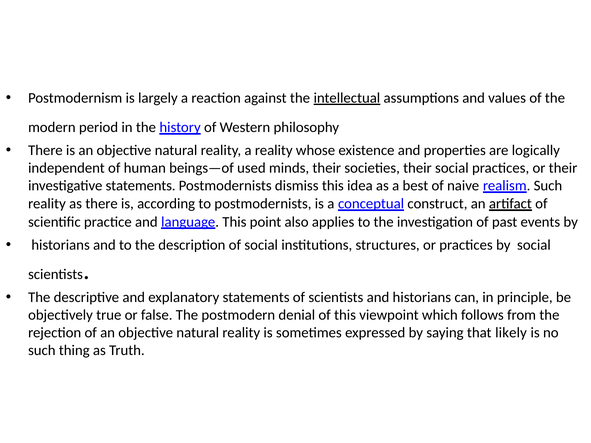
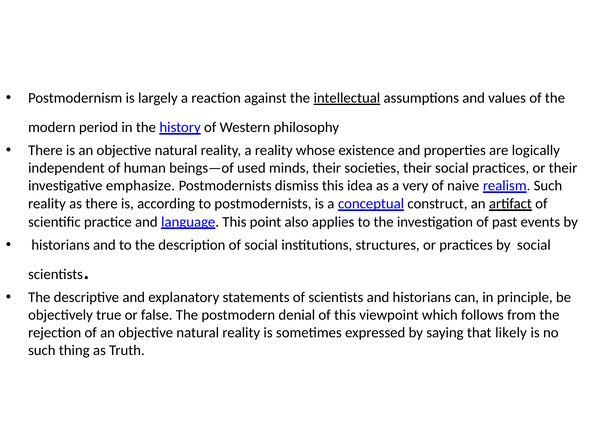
investigative statements: statements -> emphasize (140, 186)
best: best -> very (415, 186)
